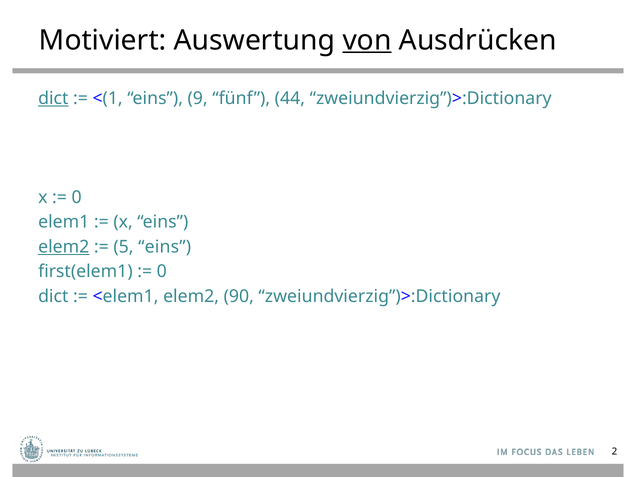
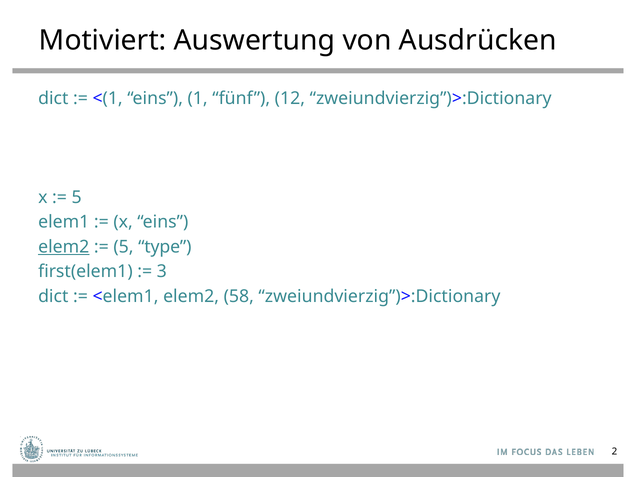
von underline: present -> none (367, 40)
dict underline: present -> none (53, 98)
9: 9 -> 1 (198, 98)
44: 44 -> 12 (290, 98)
0: 0 -> 5 (77, 197)
5 eins: eins -> type (165, 247)
0: 0 -> 3 (162, 271)
90: 90 -> 58 (239, 296)
